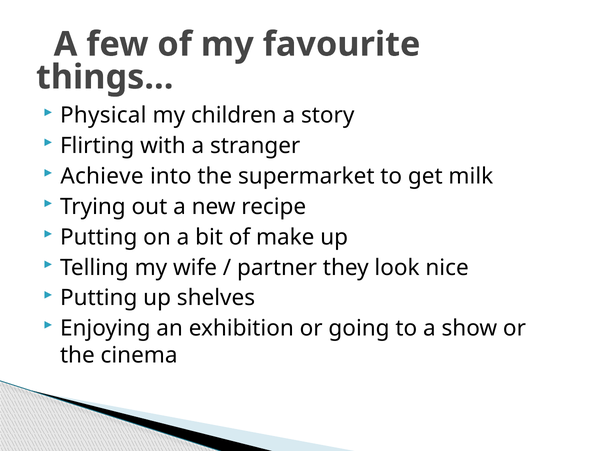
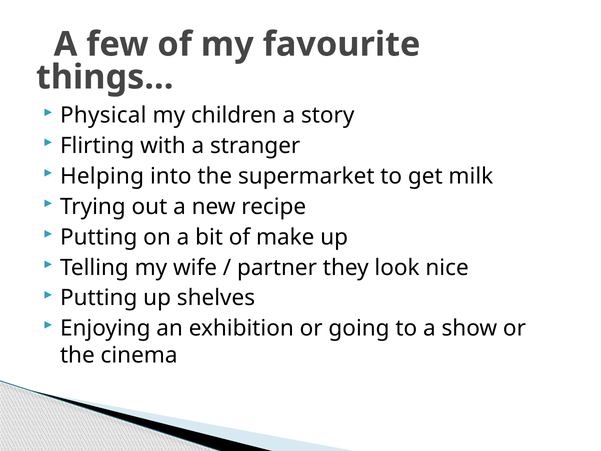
Achieve: Achieve -> Helping (102, 176)
